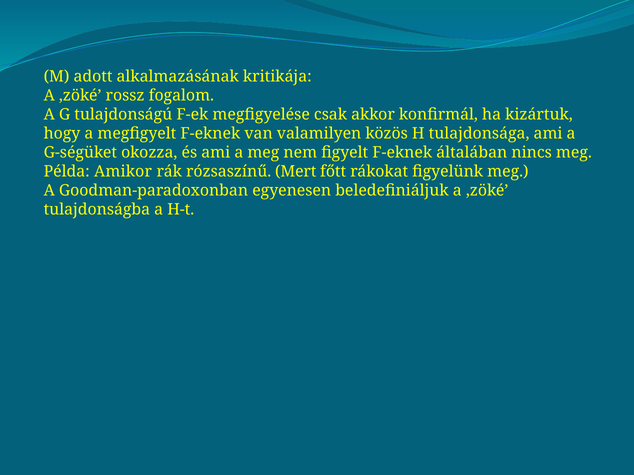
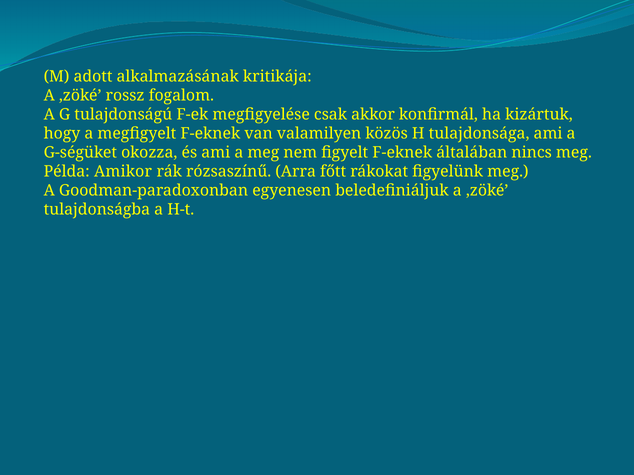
Mert: Mert -> Arra (296, 172)
